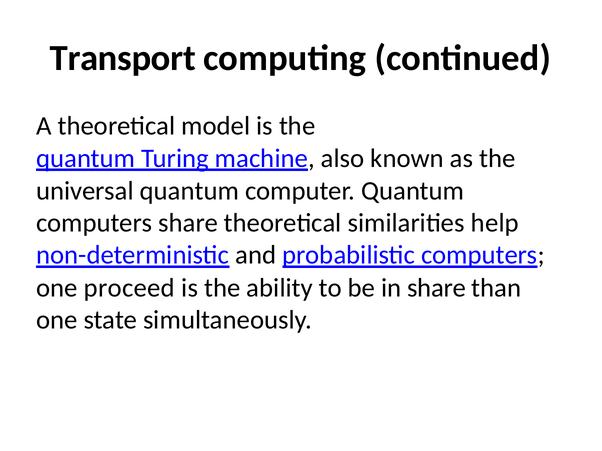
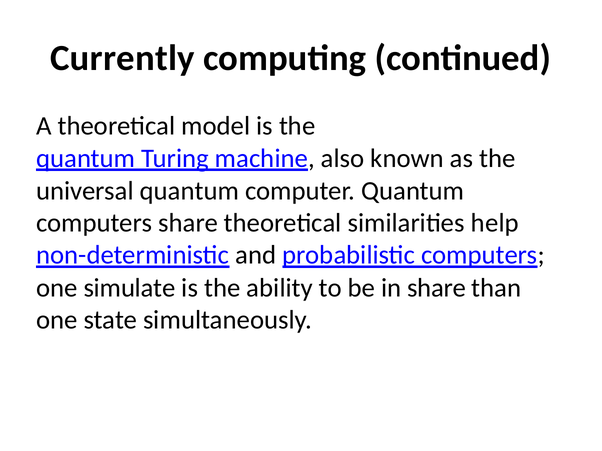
Transport: Transport -> Currently (122, 58)
proceed: proceed -> simulate (130, 288)
